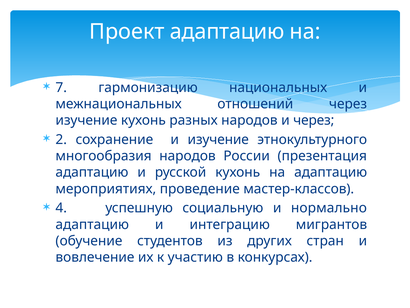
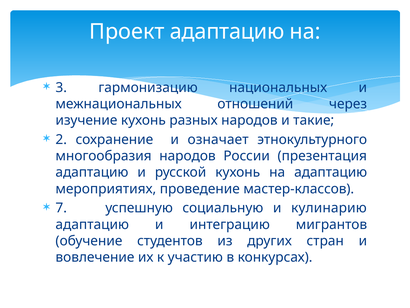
7: 7 -> 3 (61, 87)
и через: через -> такие (314, 120)
и изучение: изучение -> означает (218, 139)
4: 4 -> 7 (61, 208)
нормально: нормально -> кулинарию (329, 208)
